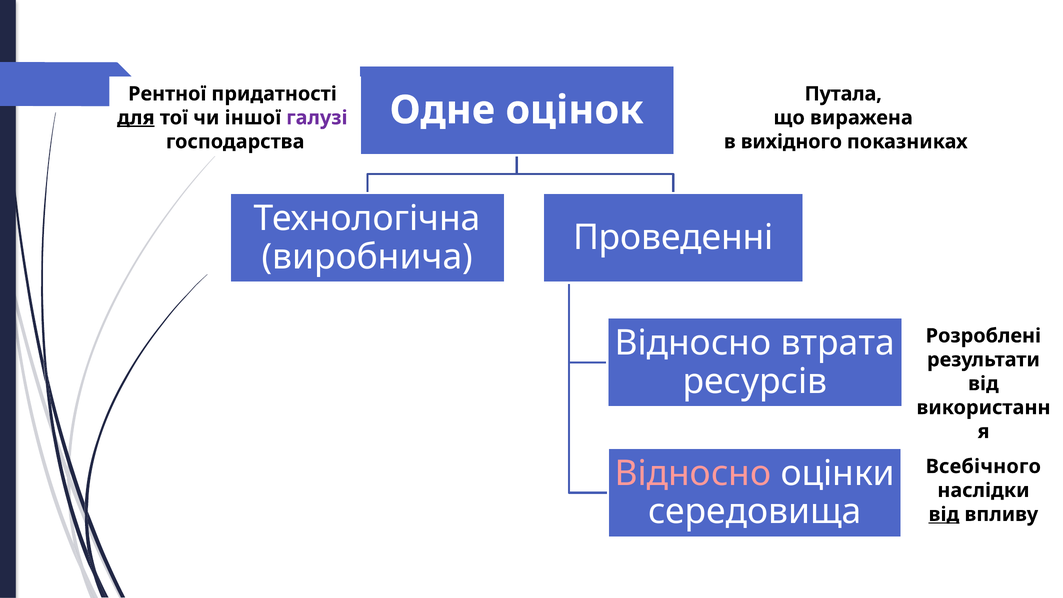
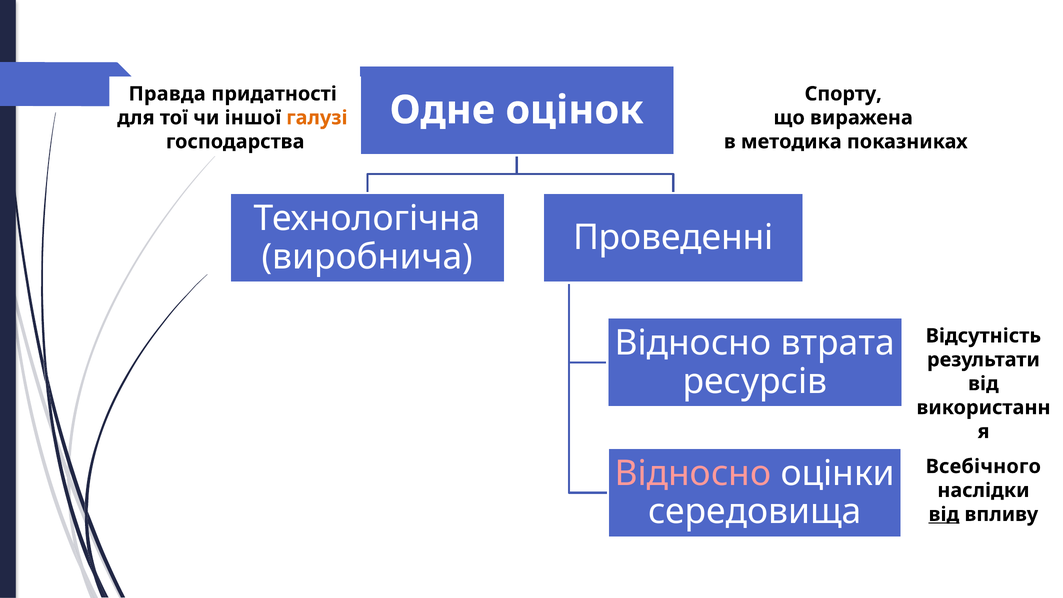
Рентної: Рентної -> Правда (167, 94)
Путала: Путала -> Спорту (843, 94)
для underline: present -> none (136, 118)
галузі colour: purple -> orange (317, 118)
вихідного: вихідного -> методика (791, 142)
Розроблені: Розроблені -> Відсутність (983, 336)
